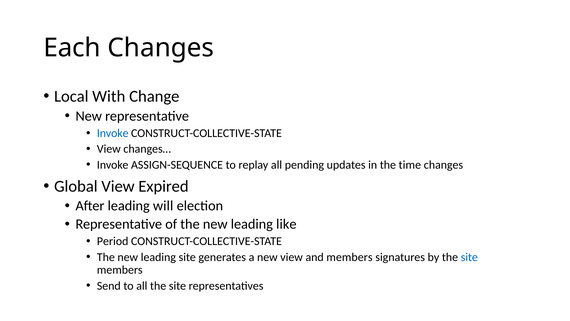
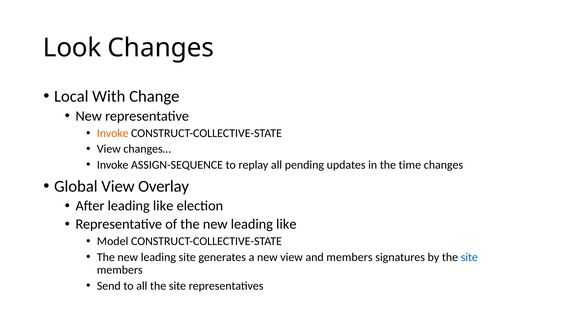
Each: Each -> Look (72, 48)
Invoke colour: blue -> orange (113, 133)
Expired: Expired -> Overlay (164, 186)
After leading will: will -> like (163, 206)
Period: Period -> Model (113, 241)
